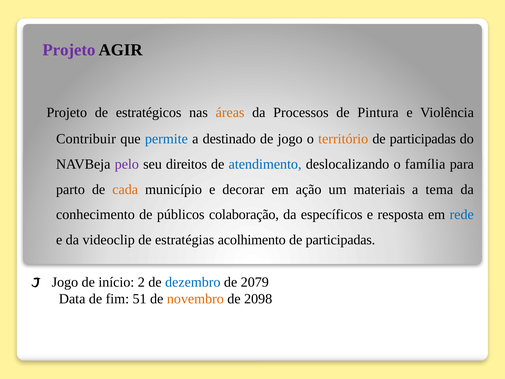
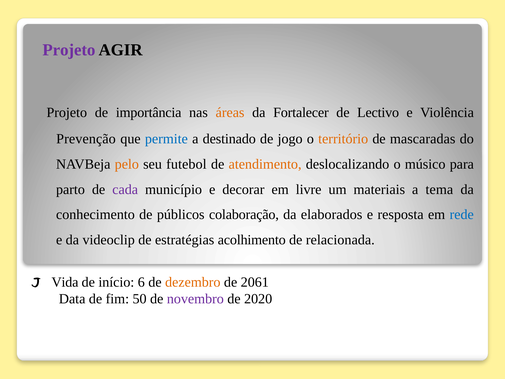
estratégicos: estratégicos -> importância (149, 112)
Processos: Processos -> Fortalecer (301, 112)
Pintura: Pintura -> Lectivo (378, 112)
Contribuir: Contribuir -> Prevenção (86, 139)
participadas: participadas -> mascaradas (423, 139)
pelo colour: purple -> orange (127, 164)
direitos: direitos -> futebol (186, 164)
atendimento colour: blue -> orange (265, 164)
família: família -> músico (425, 164)
cada colour: orange -> purple (125, 189)
ação: ação -> livre (309, 189)
específicos: específicos -> elaborados (332, 215)
participadas: participadas -> relacionada (340, 240)
Jogo: Jogo -> Vida (65, 282)
2: 2 -> 6 (141, 282)
dezembro colour: blue -> orange (193, 282)
2079: 2079 -> 2061 (255, 282)
51: 51 -> 50 (140, 299)
novembro colour: orange -> purple (195, 299)
2098: 2098 -> 2020 (258, 299)
